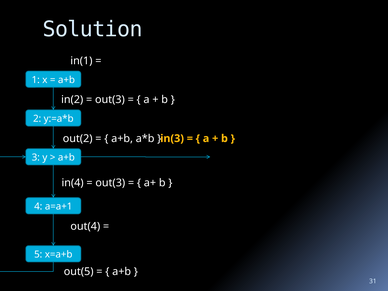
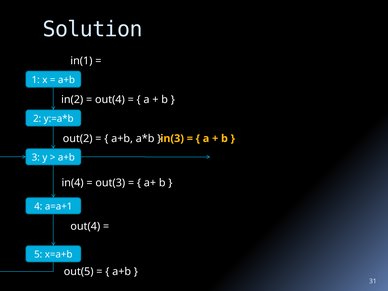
out(3: out(3 -> out(4 (110, 100)
